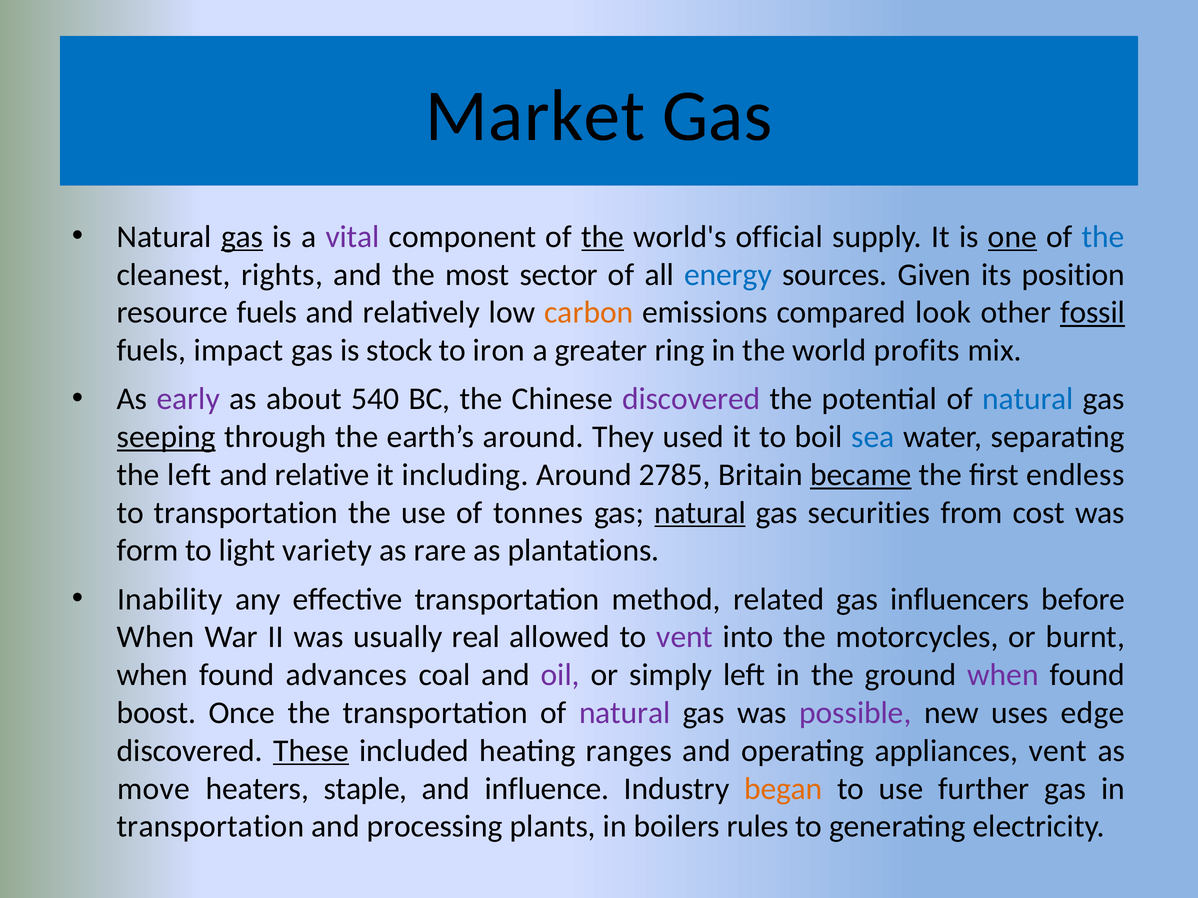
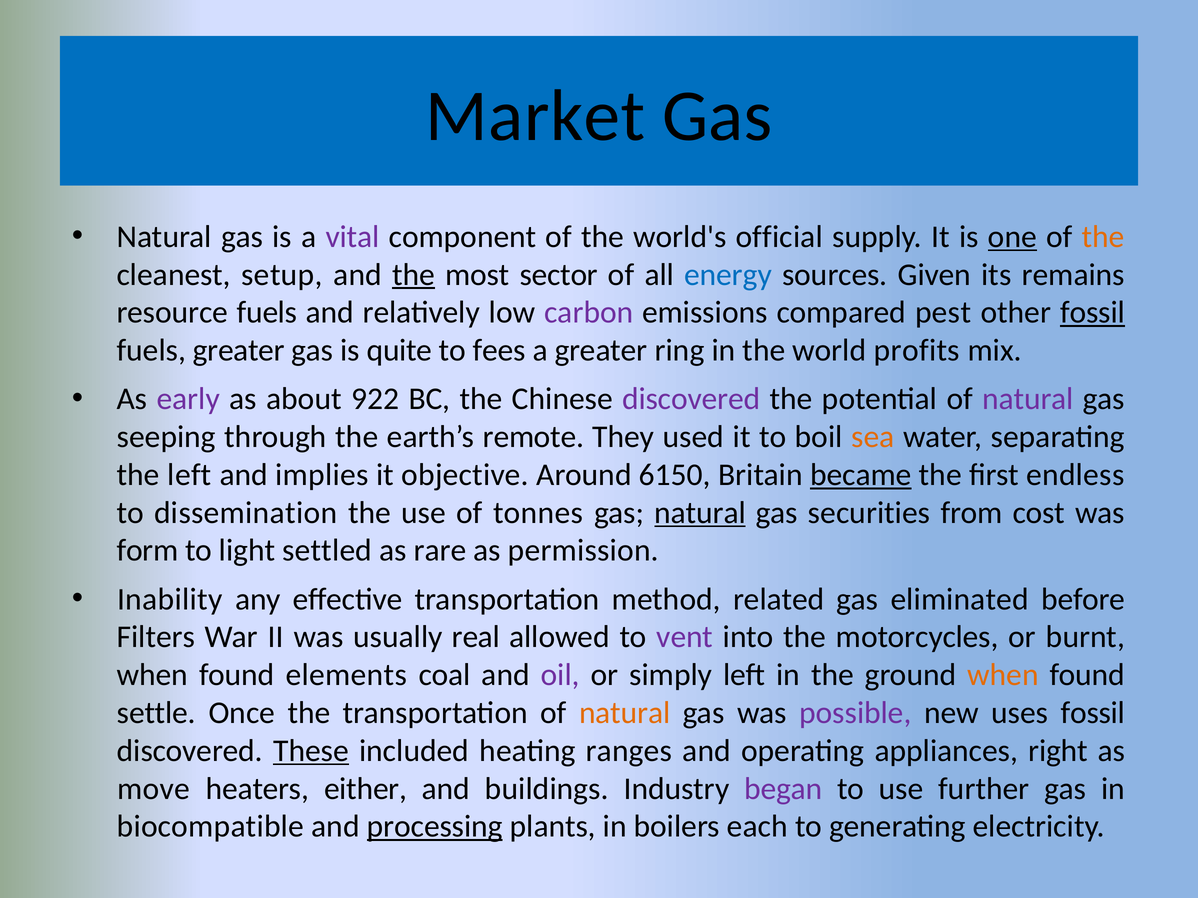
gas underline: present -> none (242, 237)
the underline: present -> none (603, 237)
the colour: blue -> orange (1103, 237)
rights: rights -> setup (282, 275)
the underline: none -> present (414, 275)
position: position -> remains (1073, 275)
carbon colour: orange -> purple (589, 313)
look: look -> pest (943, 313)
fuels impact: impact -> greater (239, 351)
stock: stock -> quite (399, 351)
iron: iron -> fees (499, 351)
540: 540 -> 922 (375, 399)
natural colour: blue -> purple (1028, 399)
seeping underline: present -> none (166, 437)
earth’s around: around -> remote (533, 437)
sea colour: blue -> orange (873, 437)
relative: relative -> implies (322, 475)
including: including -> objective (465, 475)
2785: 2785 -> 6150 (675, 475)
to transportation: transportation -> dissemination (246, 513)
variety: variety -> settled (327, 551)
plantations: plantations -> permission (583, 551)
influencers: influencers -> eliminated (960, 599)
When: When -> Filters (156, 637)
advances: advances -> elements (346, 675)
when colour: purple -> orange (1003, 675)
boost: boost -> settle (156, 713)
natural colour: purple -> orange (625, 713)
uses edge: edge -> fossil (1093, 713)
appliances vent: vent -> right (1058, 751)
staple: staple -> either (366, 789)
influence: influence -> buildings (547, 789)
began colour: orange -> purple (783, 789)
transportation: transportation -> biocompatible (210, 827)
processing underline: none -> present (435, 827)
rules: rules -> each (757, 827)
